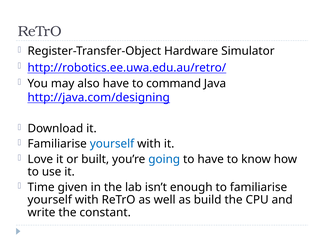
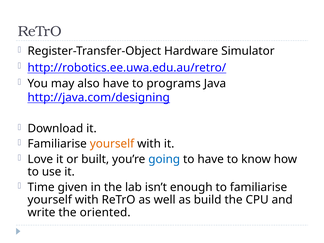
command: command -> programs (174, 83)
yourself colour: blue -> orange (112, 144)
constant: constant -> oriented (105, 212)
